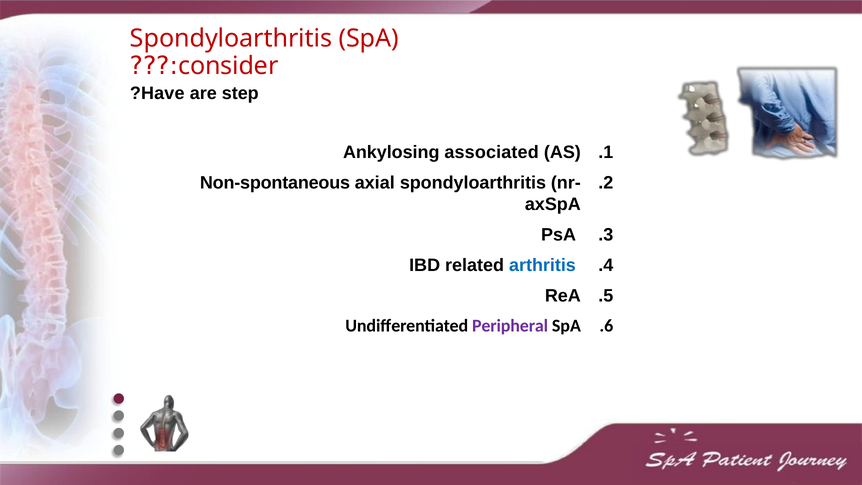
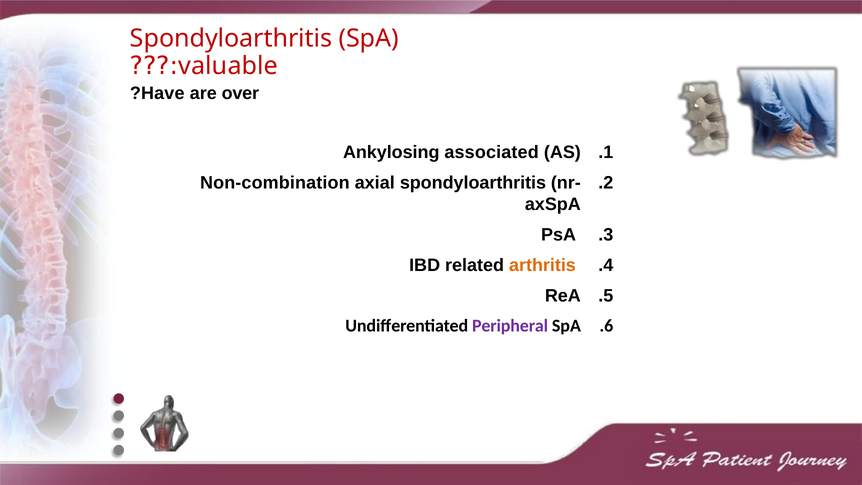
consider: consider -> valuable (228, 66)
step: step -> over (240, 93)
Non-spontaneous: Non-spontaneous -> Non-combination (275, 183)
arthritis colour: blue -> orange (542, 265)
